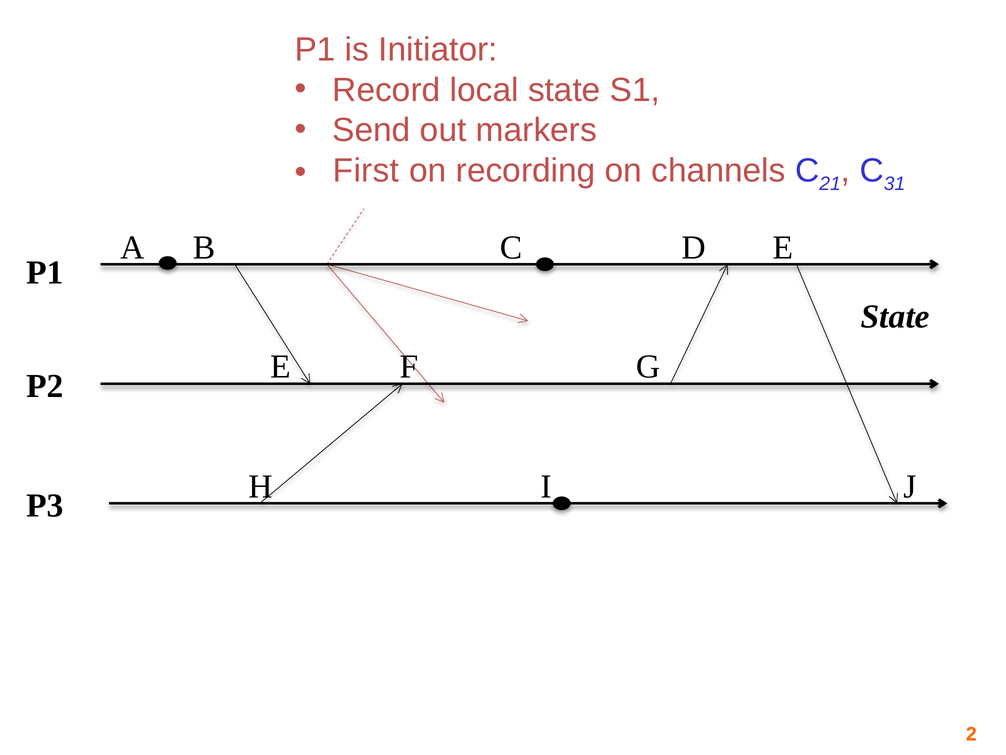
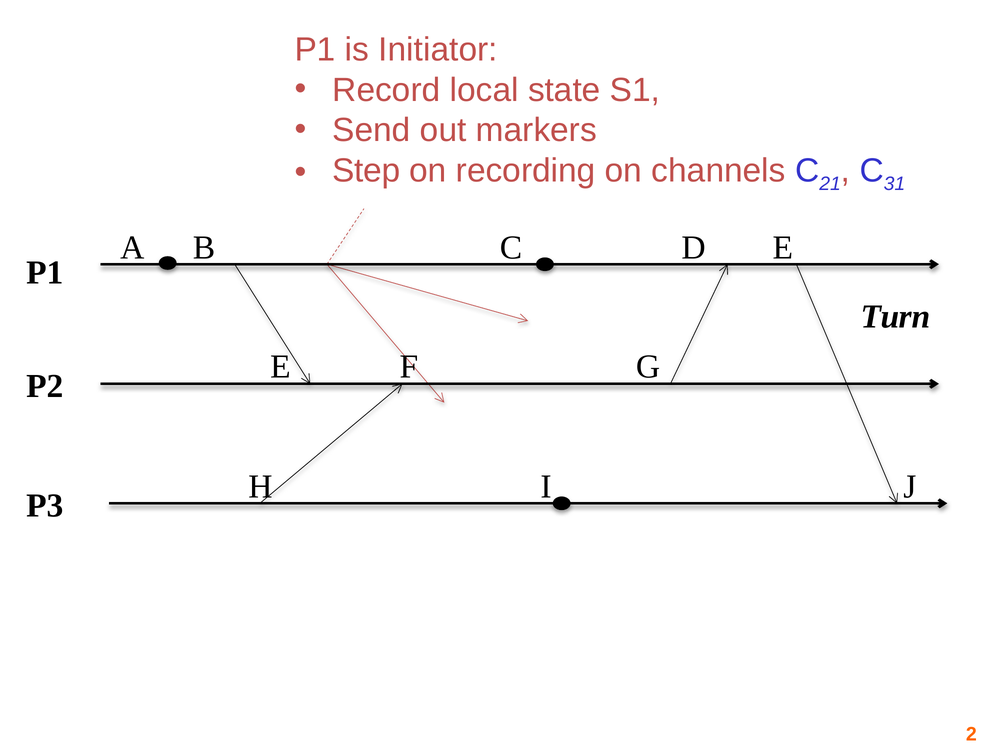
First: First -> Step (366, 171)
State: State -> Turn (895, 317)
